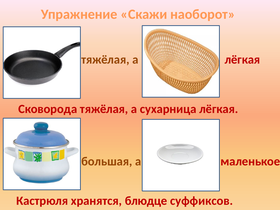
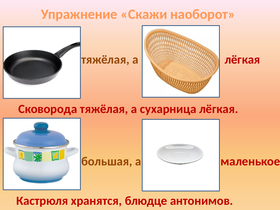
суффиксов: суффиксов -> антонимов (202, 201)
